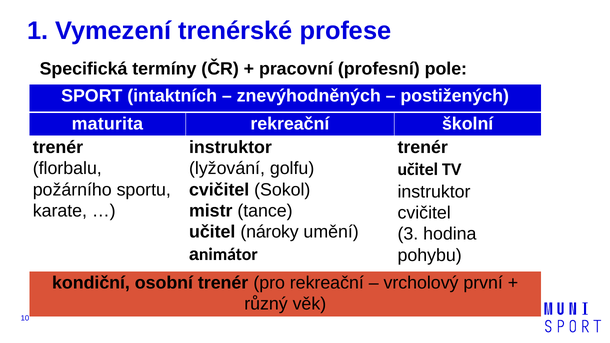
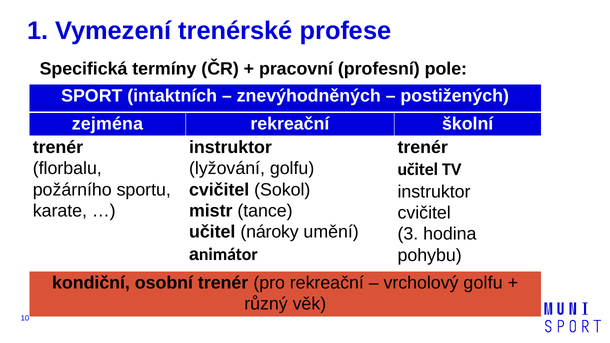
maturita: maturita -> zejména (107, 124)
vrcholový první: první -> golfu (483, 283)
